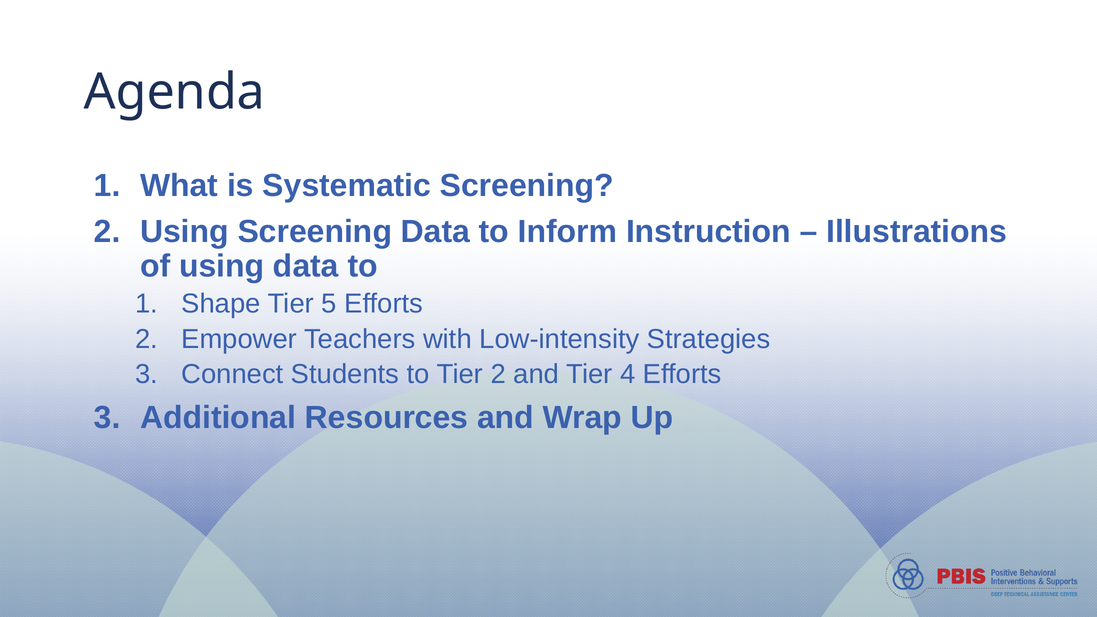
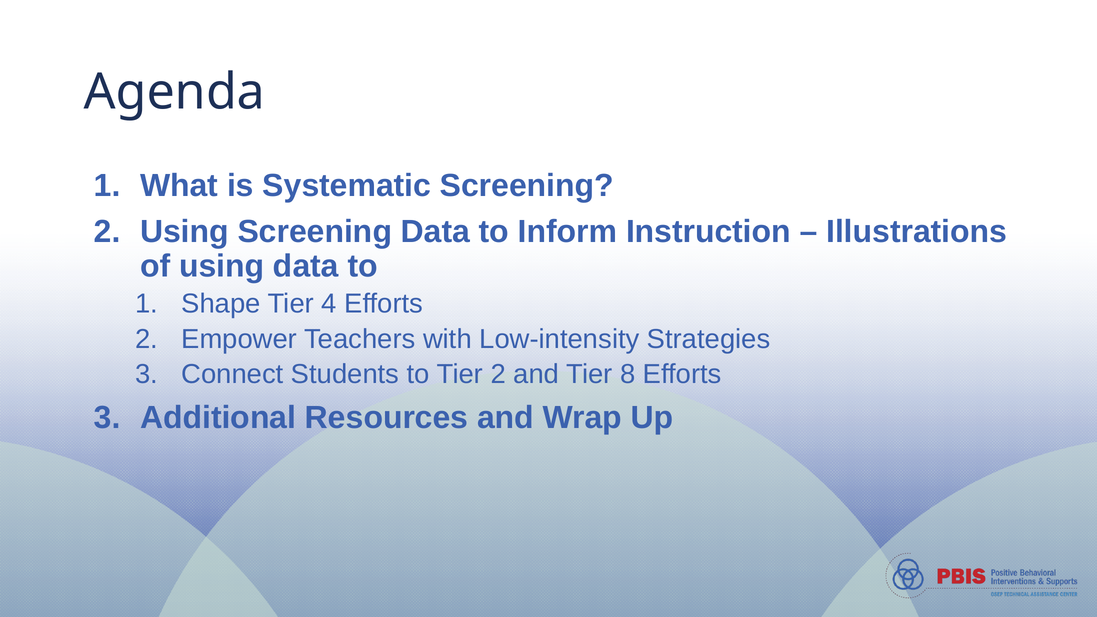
5: 5 -> 4 (329, 304)
4: 4 -> 8 (628, 374)
